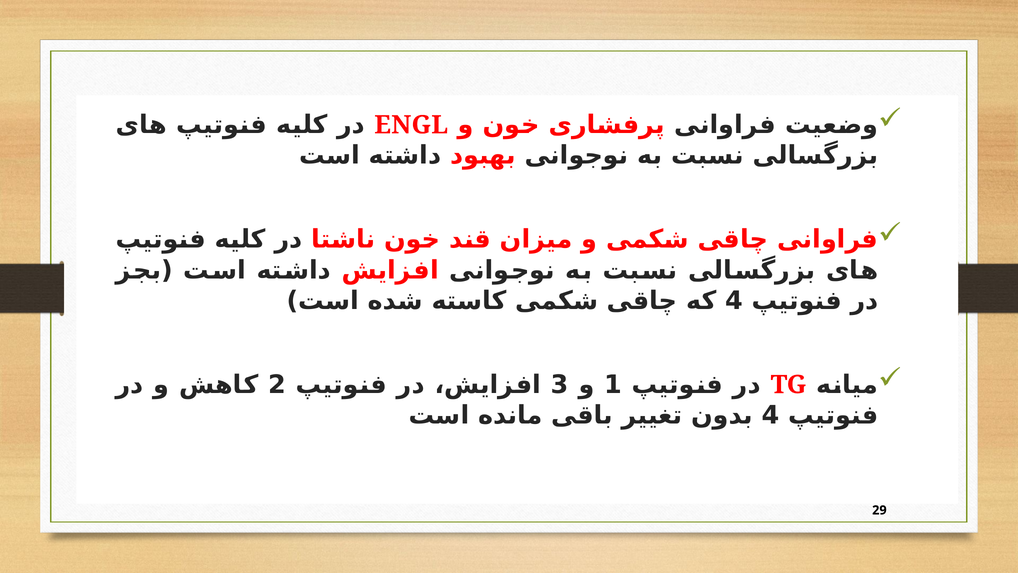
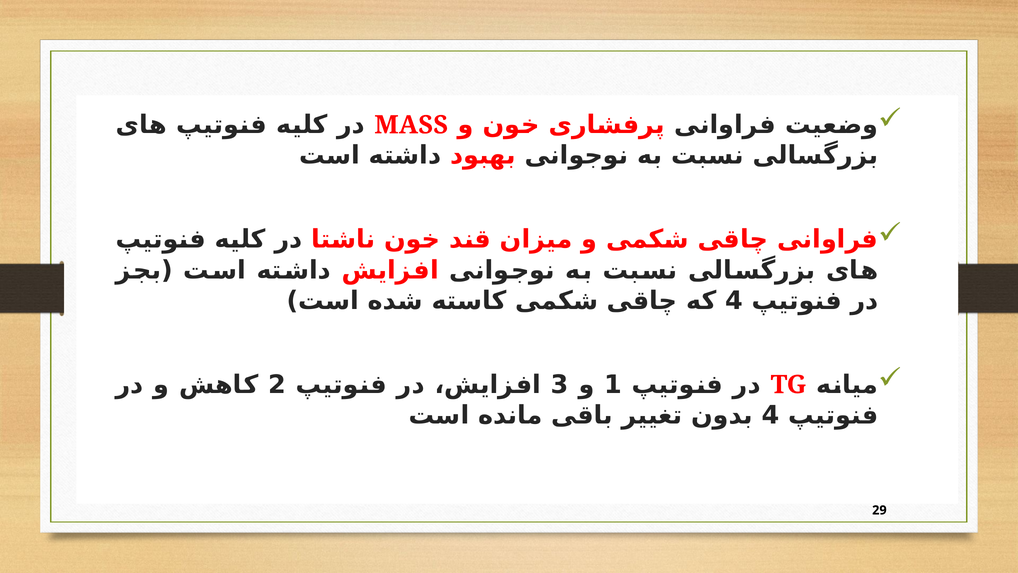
ENGL: ENGL -> MASS (411, 125)
